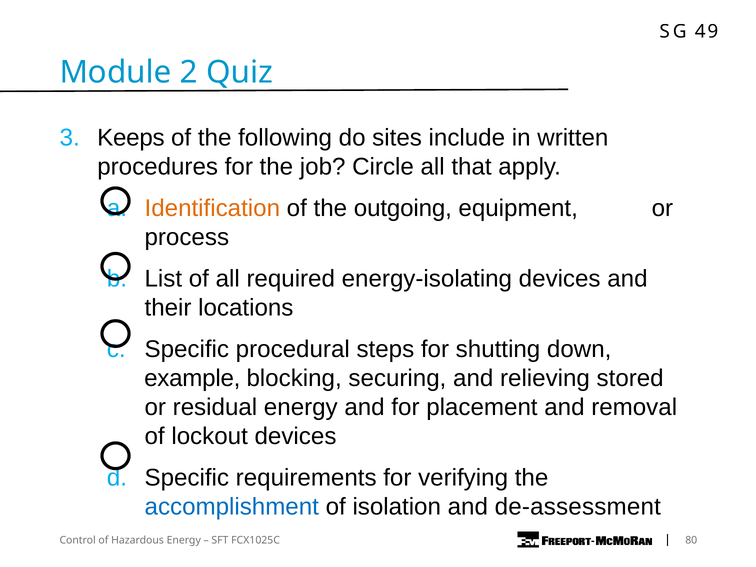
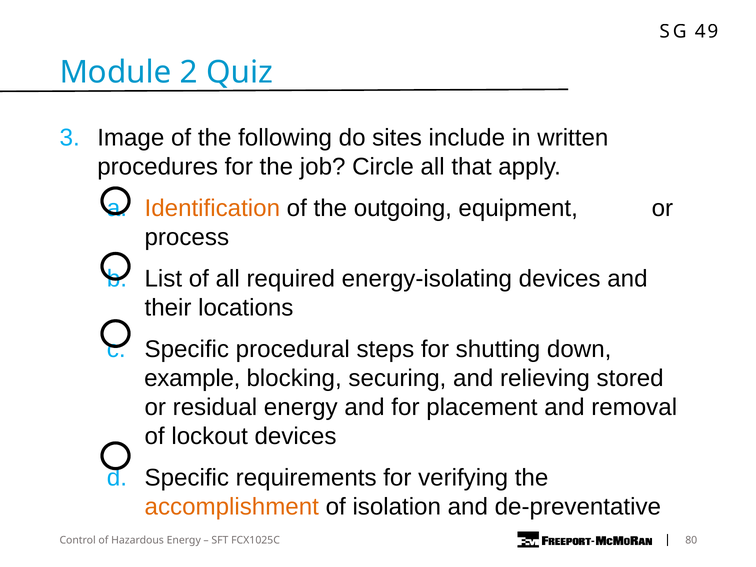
Keeps: Keeps -> Image (131, 138)
accomplishment colour: blue -> orange (232, 507)
de-assessment: de-assessment -> de-preventative (578, 507)
